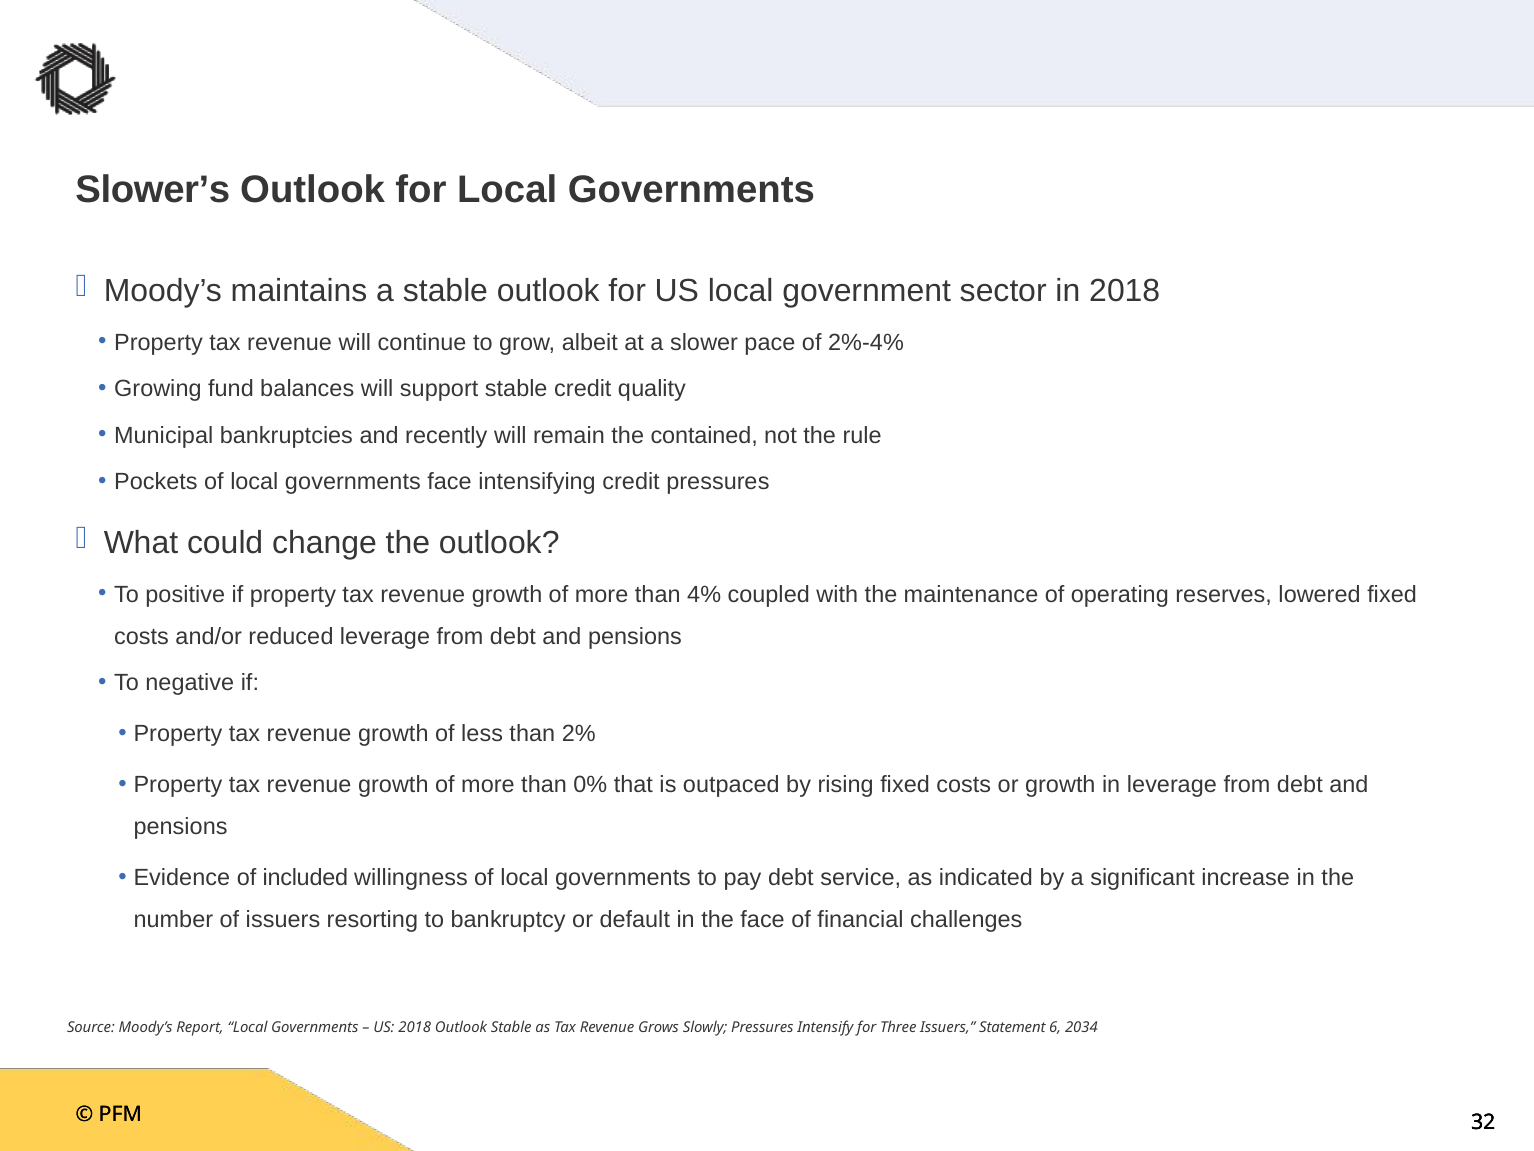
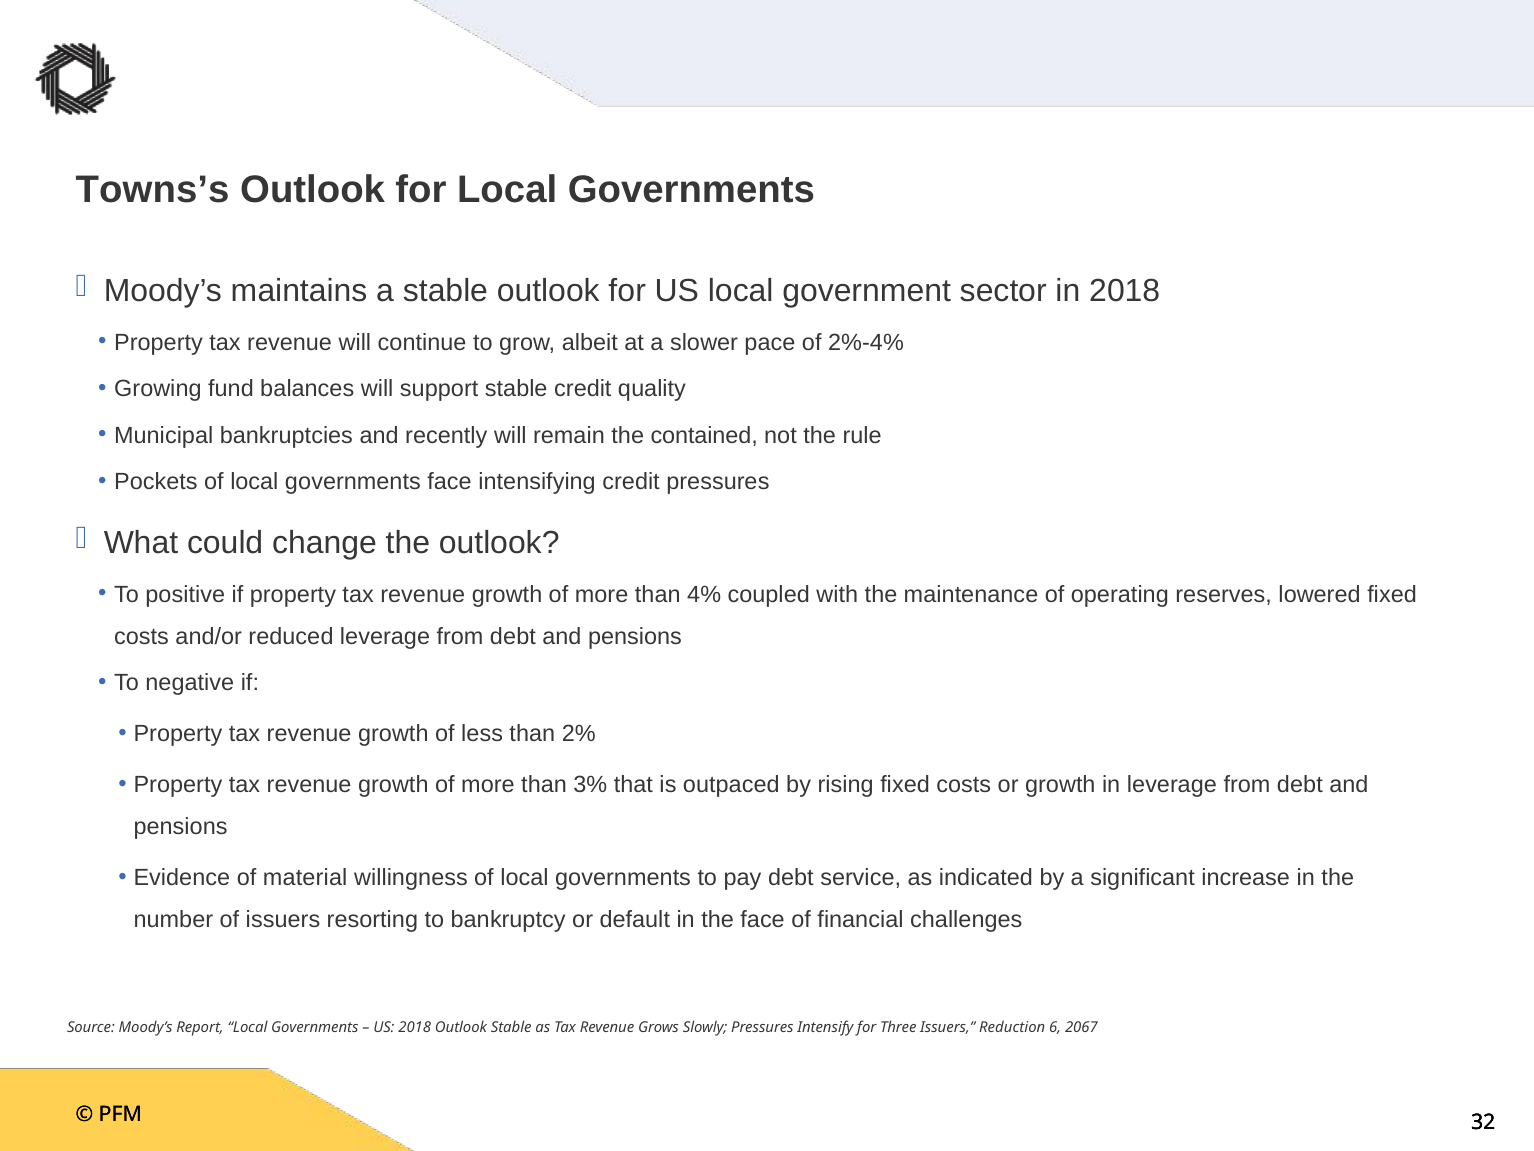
Slower’s: Slower’s -> Towns’s (153, 189)
0%: 0% -> 3% (590, 784)
included: included -> material (305, 877)
Statement: Statement -> Reduction (1012, 1027)
2034: 2034 -> 2067 (1081, 1027)
